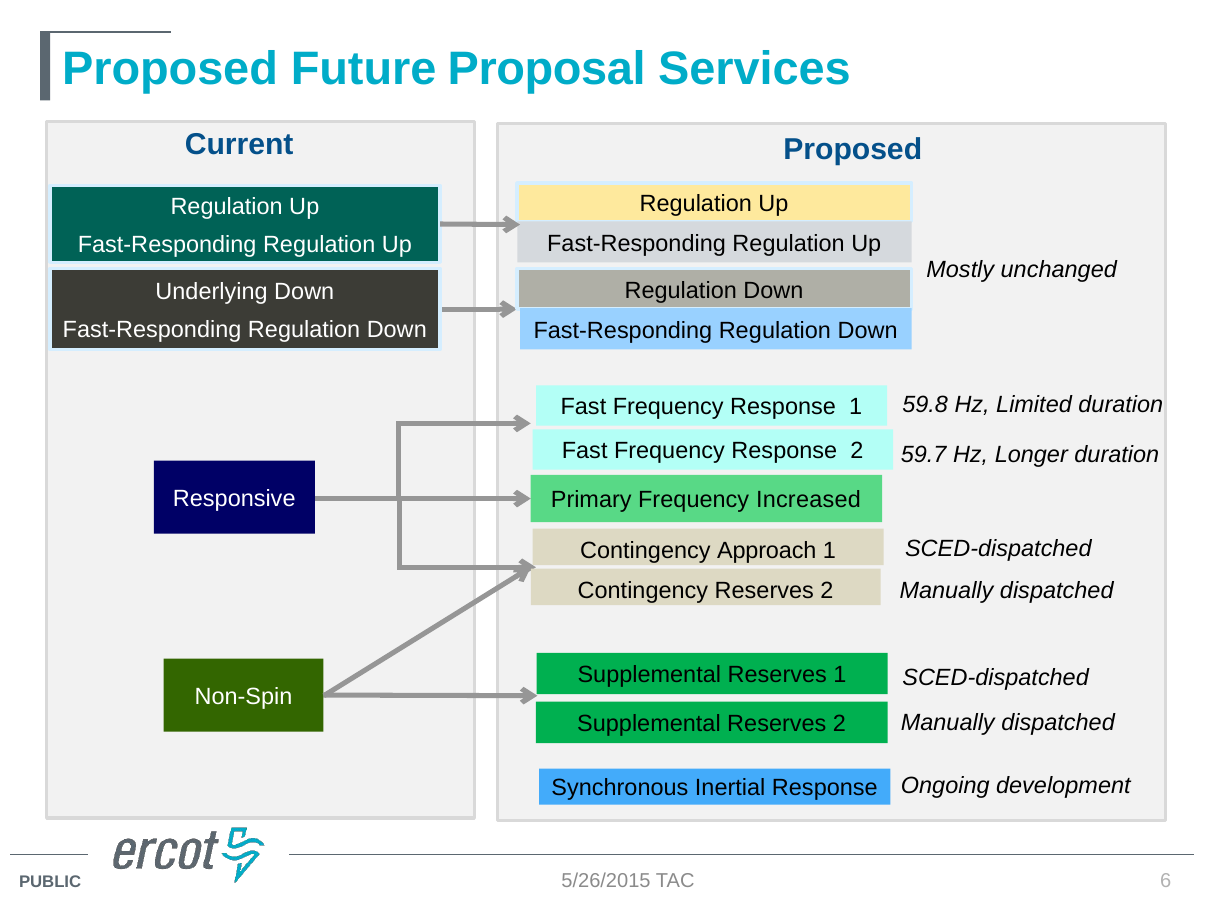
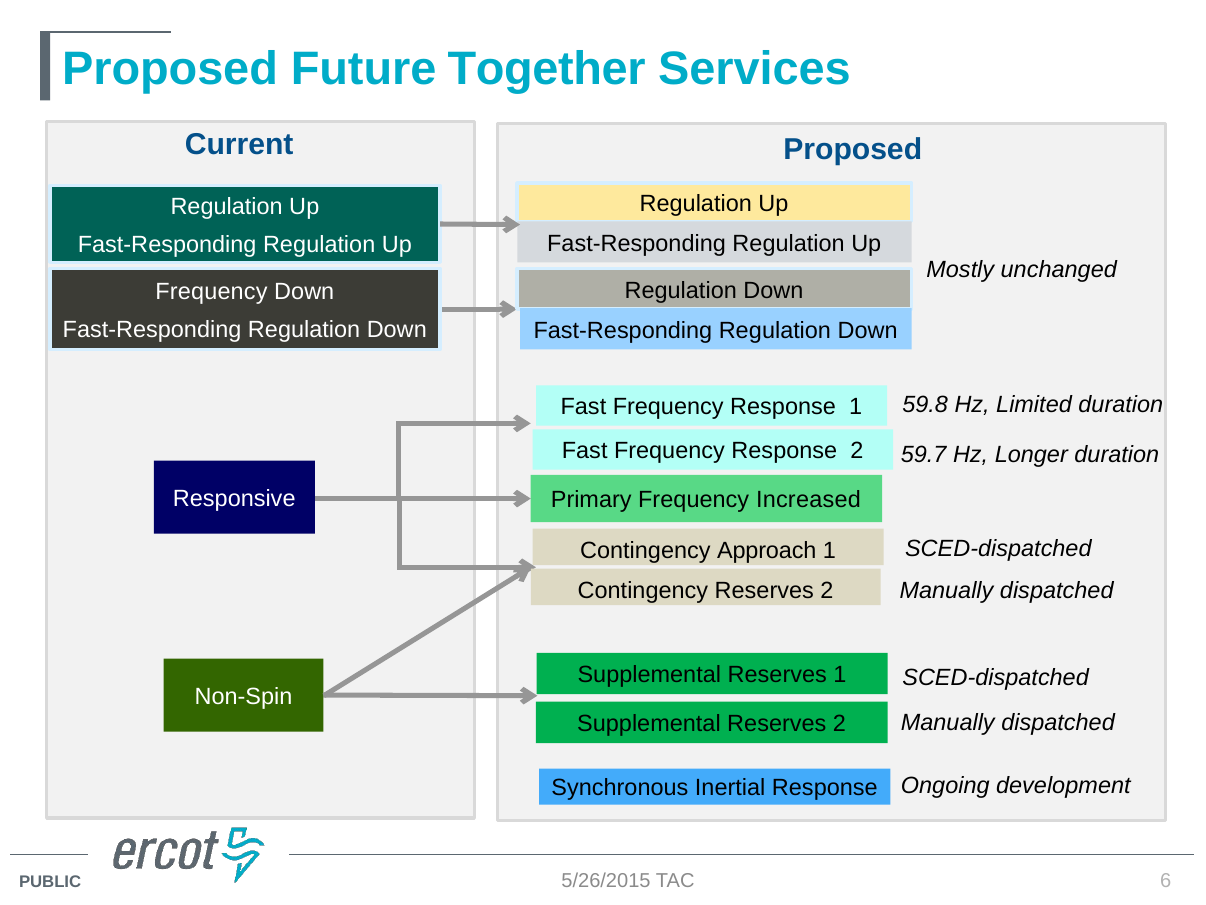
Proposal: Proposal -> Together (547, 69)
Underlying: Underlying -> Frequency (212, 291)
